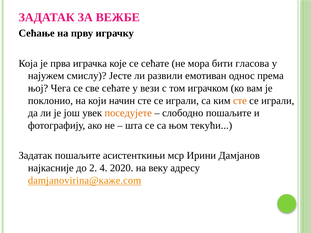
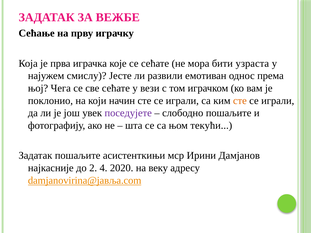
гласова: гласова -> узраста (252, 63)
поседујете colour: orange -> purple (128, 113)
damjanovirina@каже.com: damjanovirina@каже.com -> damjanovirina@јавља.com (85, 181)
